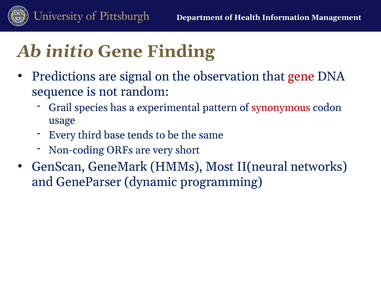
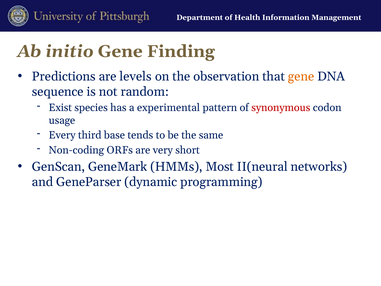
signal: signal -> levels (136, 76)
gene colour: red -> orange (301, 76)
Grail: Grail -> Exist (60, 107)
